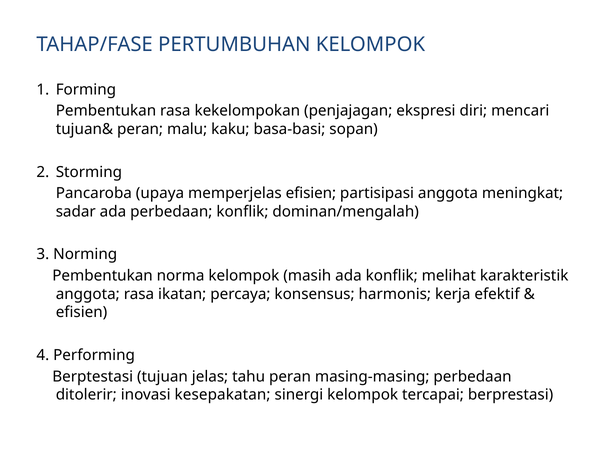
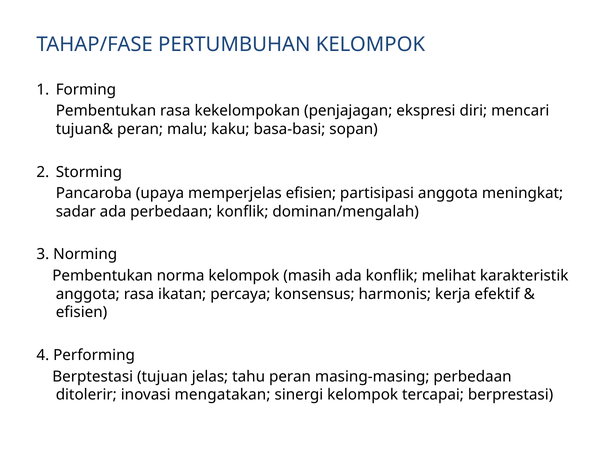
kesepakatan: kesepakatan -> mengatakan (223, 394)
